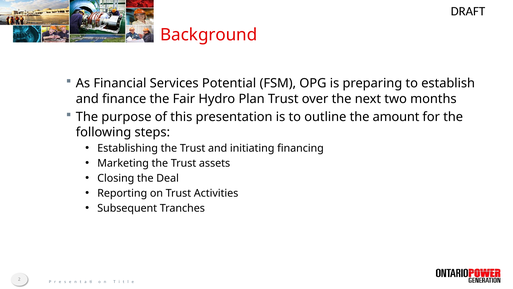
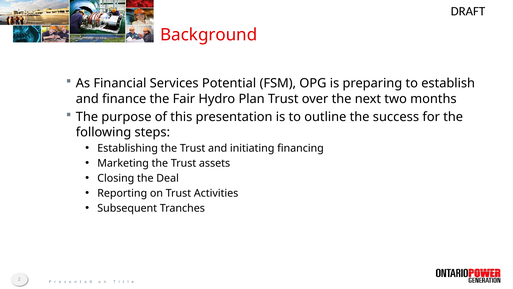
amount: amount -> success (396, 117)
